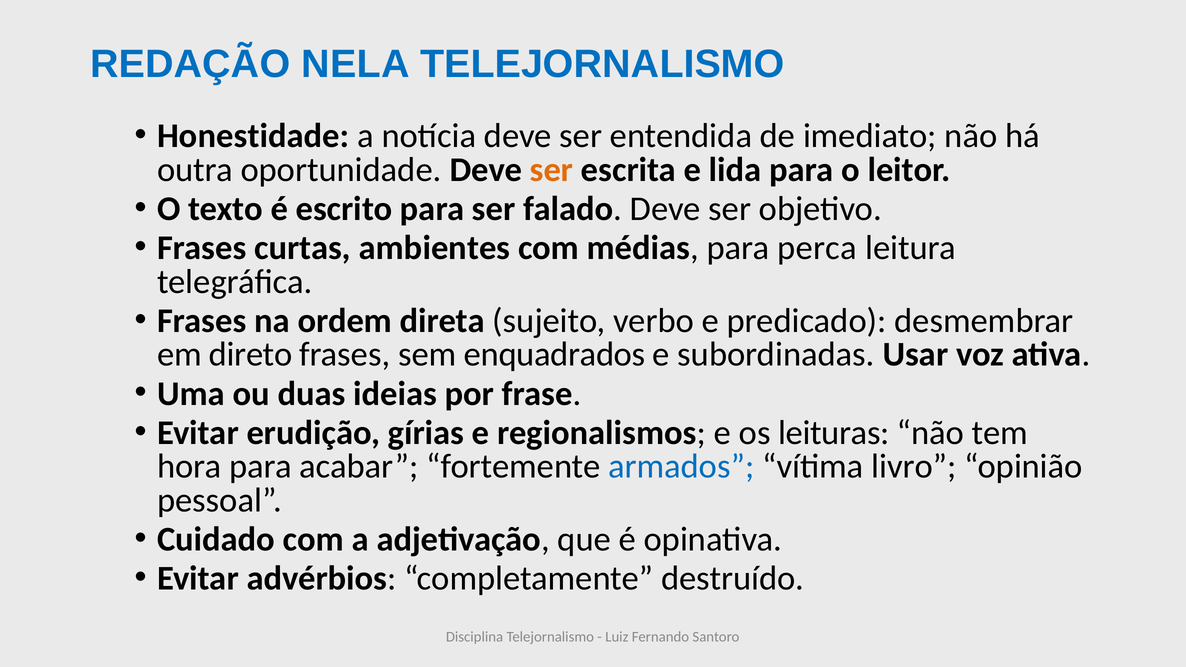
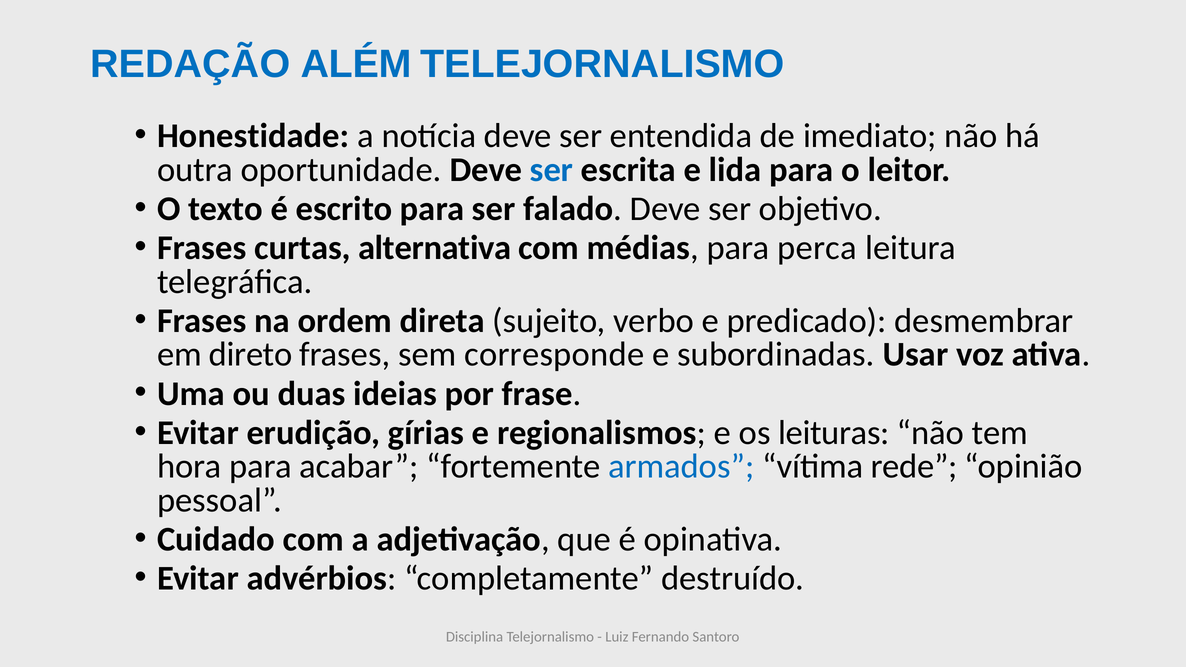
NELA: NELA -> ALÉM (356, 64)
ser colour: orange -> blue (552, 170)
ambientes: ambientes -> alternativa (435, 248)
enquadrados: enquadrados -> corresponde (554, 355)
livro: livro -> rede (914, 467)
